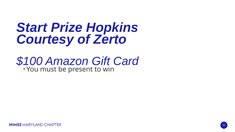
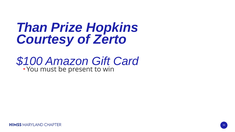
Start: Start -> Than (32, 28)
